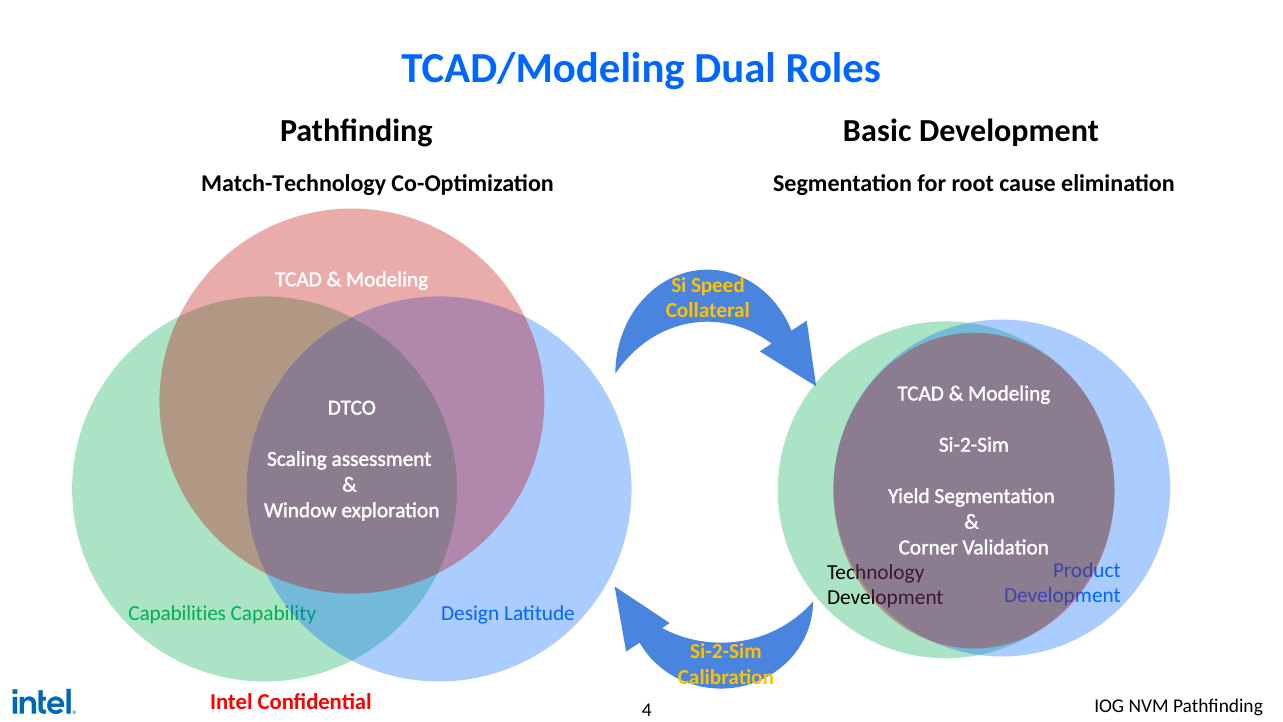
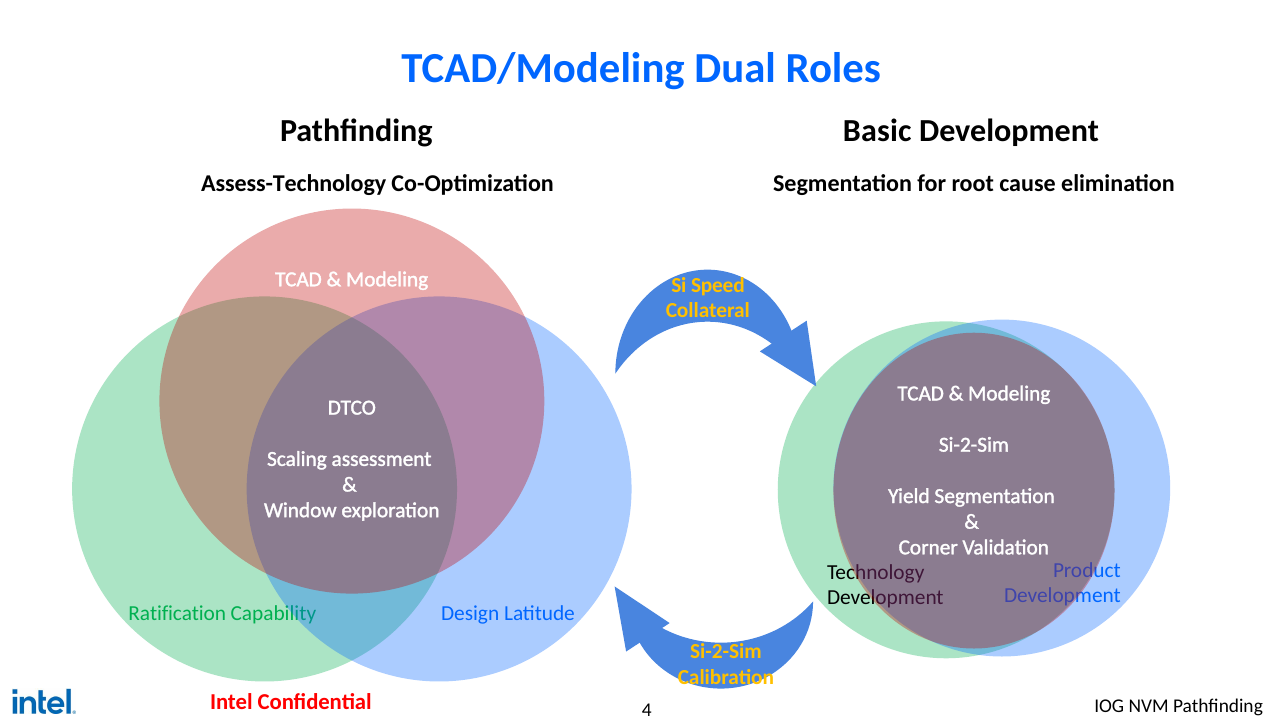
Match-Technology: Match-Technology -> Assess-Technology (294, 184)
Capabilities: Capabilities -> Ratification (177, 613)
